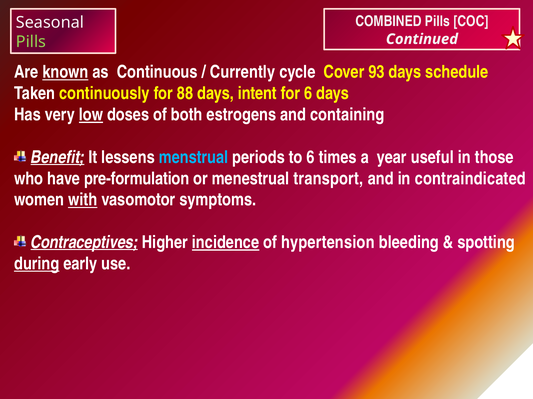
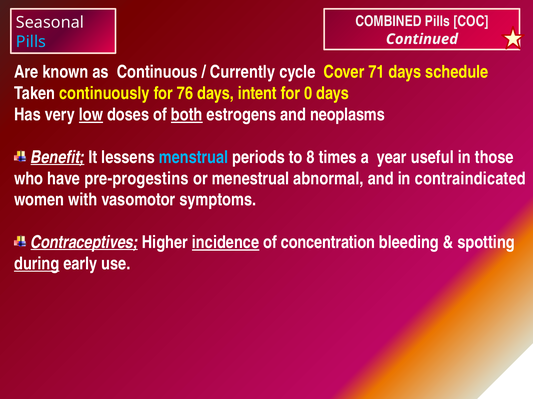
Pills colour: light green -> light blue (31, 42)
known underline: present -> none (65, 72)
93: 93 -> 71 (376, 72)
88: 88 -> 76 (185, 94)
for 6: 6 -> 0 (308, 94)
both underline: none -> present (187, 115)
containing: containing -> neoplasms (347, 115)
to 6: 6 -> 8 (311, 158)
pre-formulation: pre-formulation -> pre-progestins (137, 179)
transport: transport -> abnormal (328, 179)
with underline: present -> none (83, 200)
hypertension: hypertension -> concentration (328, 243)
